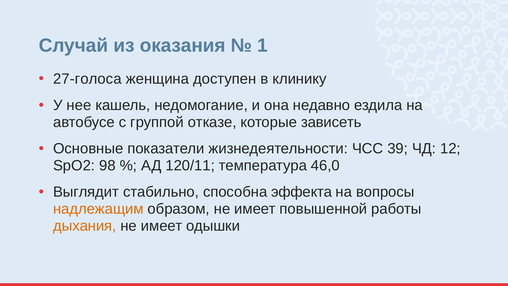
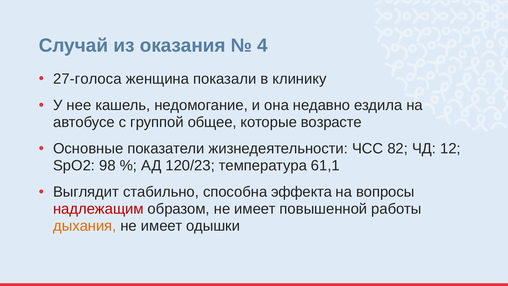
1: 1 -> 4 (263, 46)
доступен: доступен -> показали (225, 79)
отказе: отказе -> общее (212, 122)
зависеть: зависеть -> возрасте (331, 122)
39: 39 -> 82 (398, 148)
120/11: 120/11 -> 120/23 (190, 165)
46,0: 46,0 -> 61,1 (325, 165)
надлежащим colour: orange -> red (98, 209)
